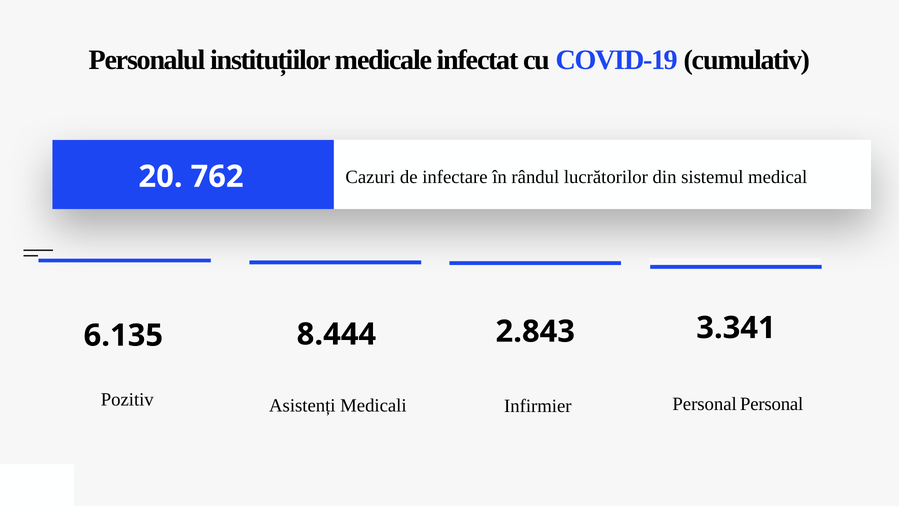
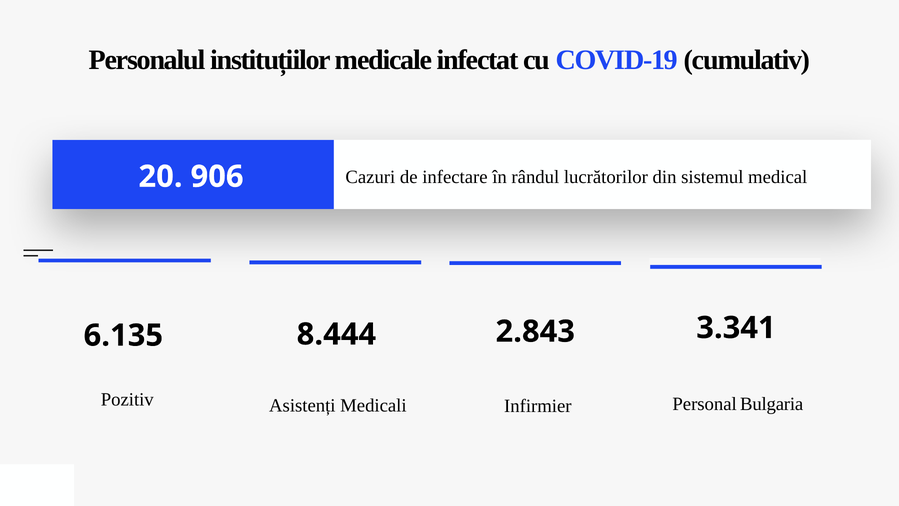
762: 762 -> 906 (217, 177)
Personal Personal: Personal -> Bulgaria (772, 404)
